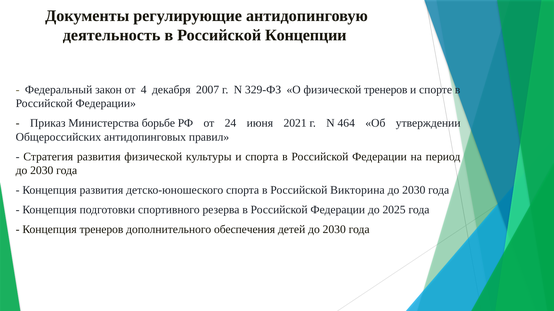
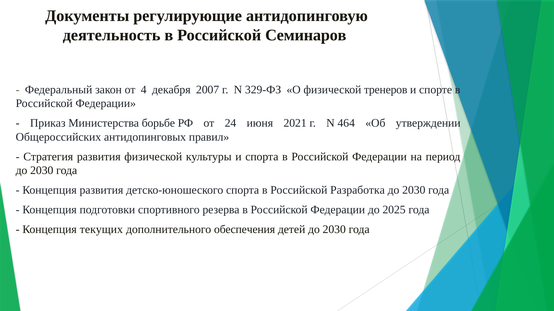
Концепции: Концепции -> Семинаров (306, 35)
Викторина: Викторина -> Разработка (358, 190)
Концепция тренеров: тренеров -> текущих (101, 230)
